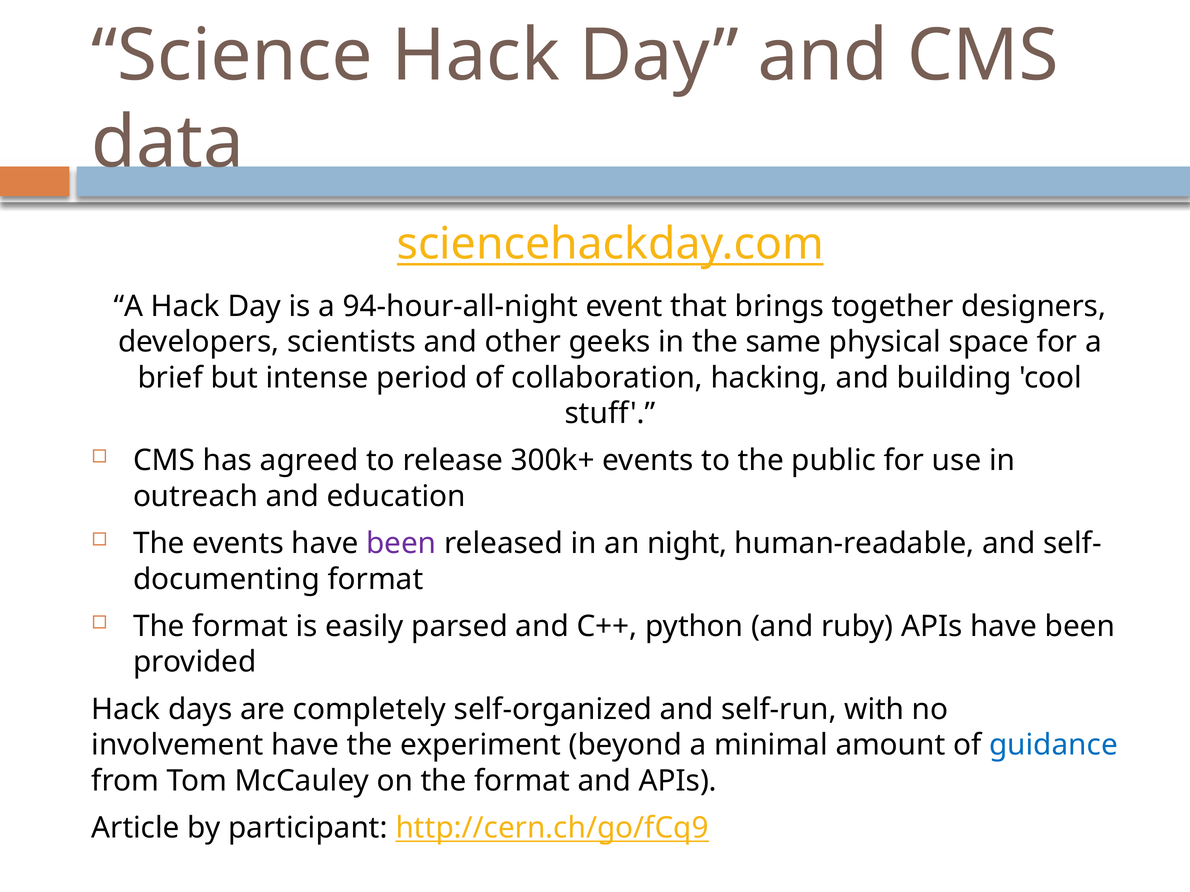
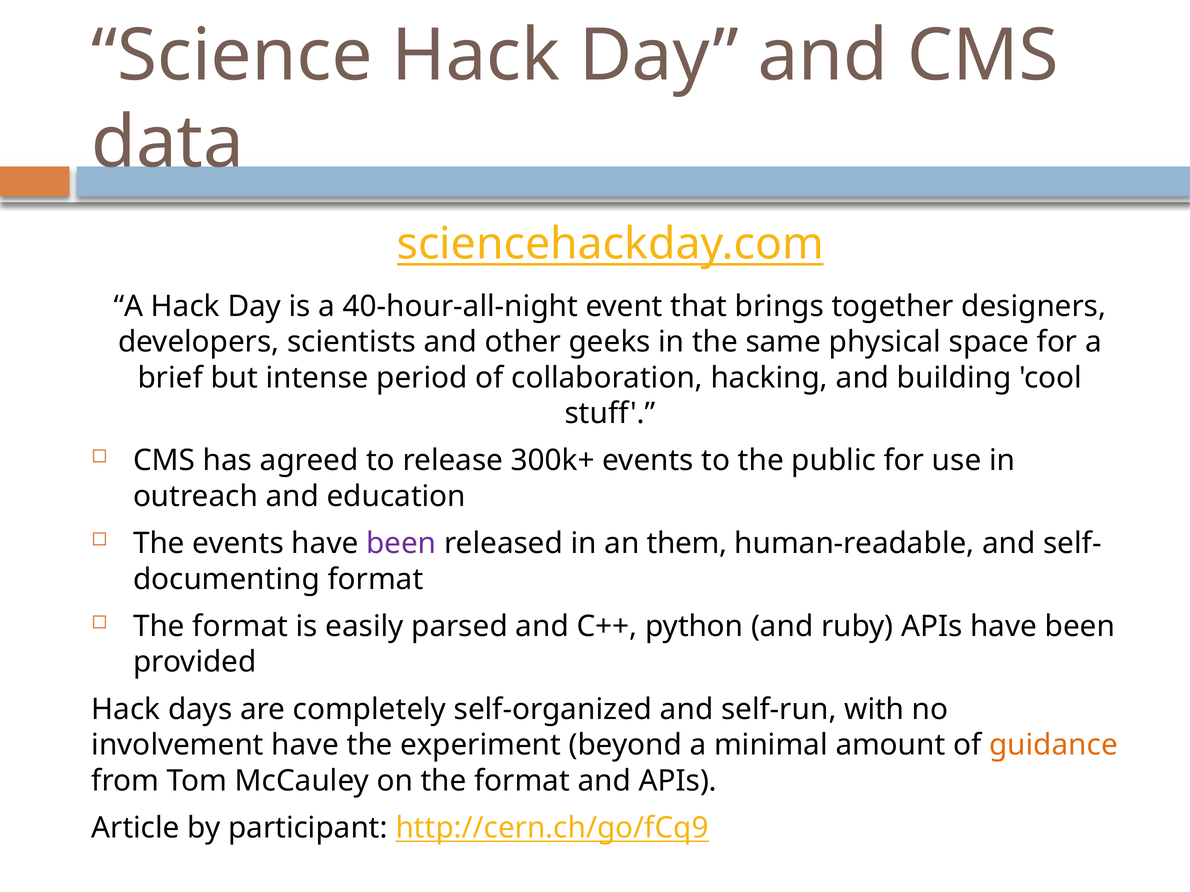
94-hour-all-night: 94-hour-all-night -> 40-hour-all-night (460, 307)
night: night -> them (687, 544)
guidance colour: blue -> orange (1053, 746)
